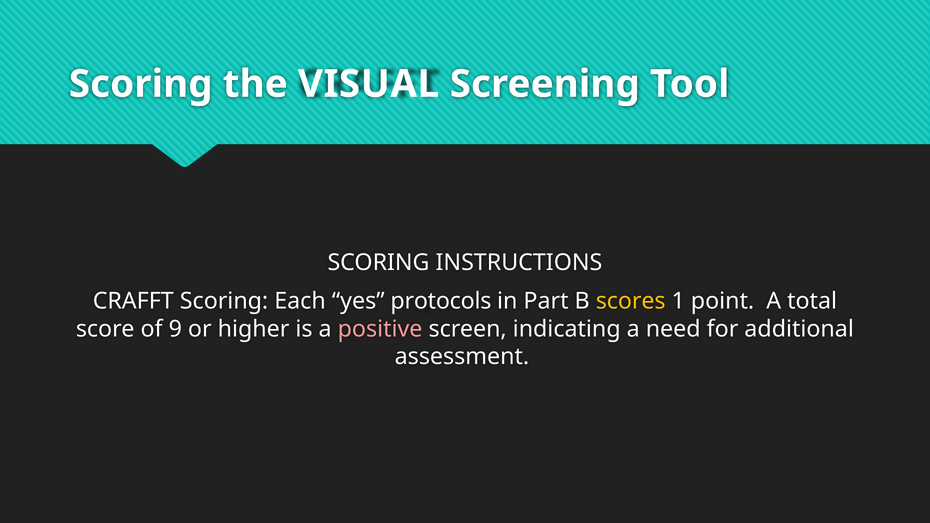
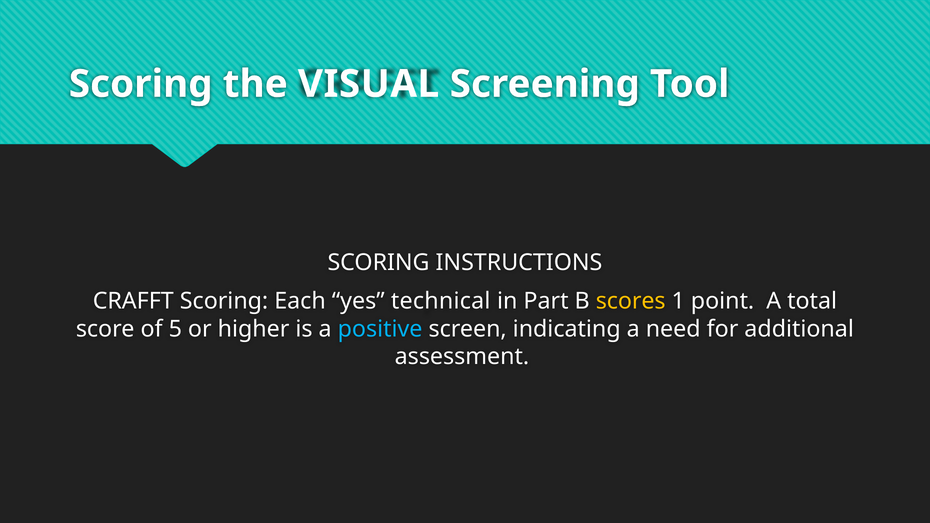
protocols: protocols -> technical (441, 301)
9: 9 -> 5 (175, 329)
positive colour: pink -> light blue (380, 329)
